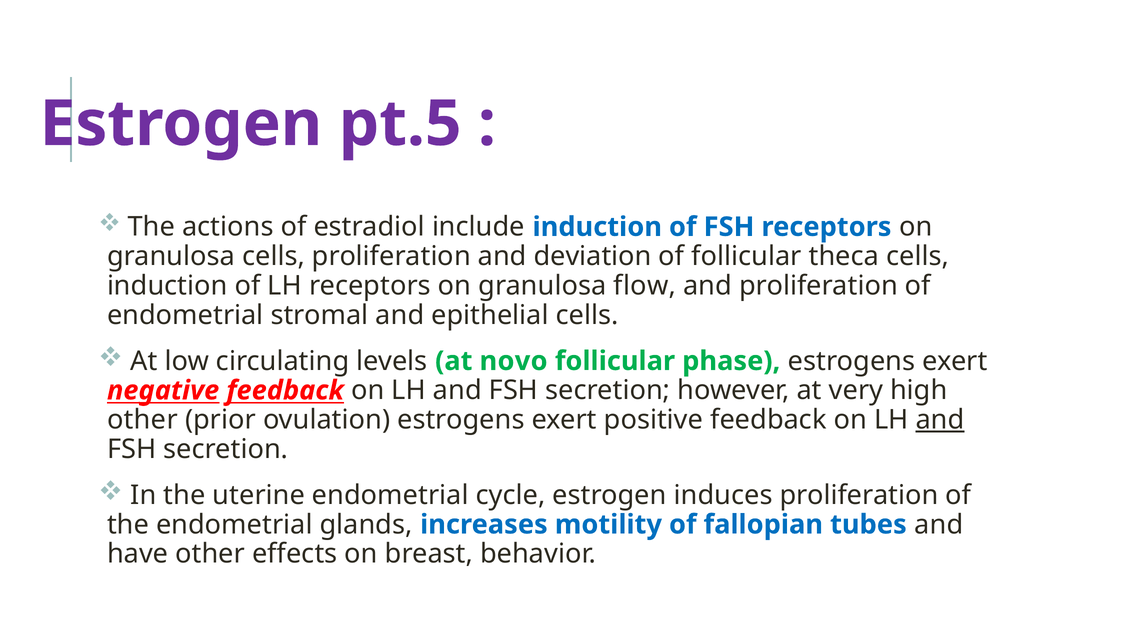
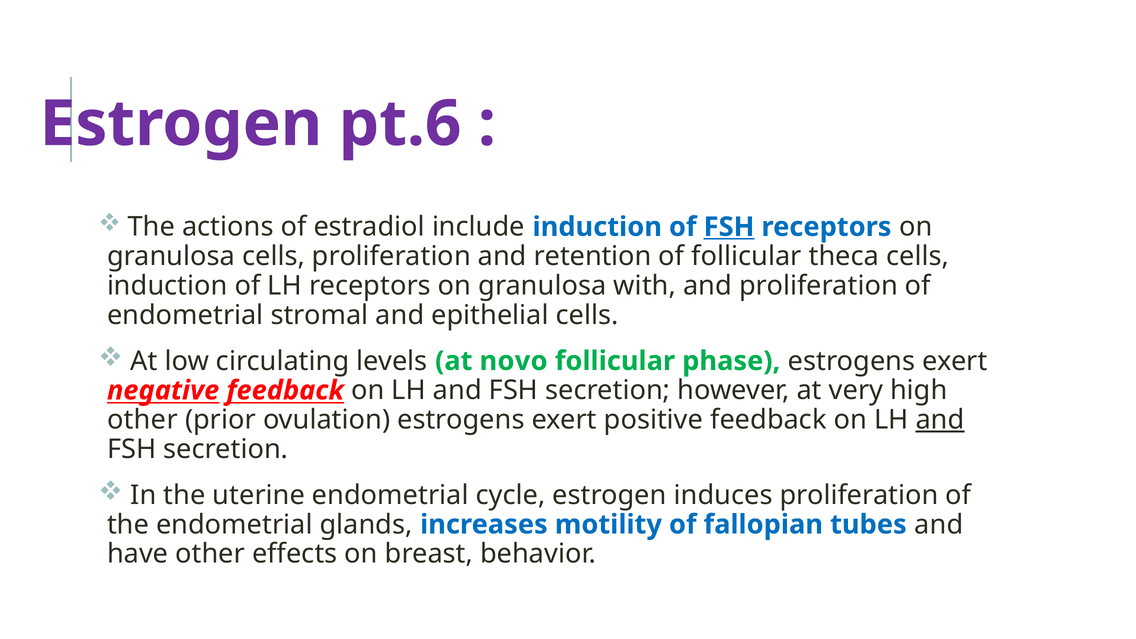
pt.5: pt.5 -> pt.6 (400, 124)
FSH underline: none -> present (729, 227)
deviation: deviation -> retention (593, 256)
flow: flow -> with (645, 286)
